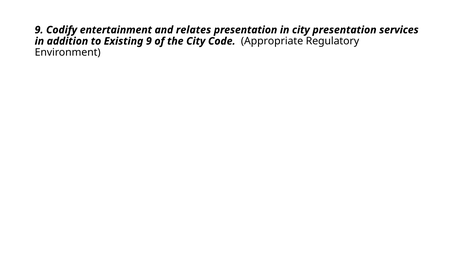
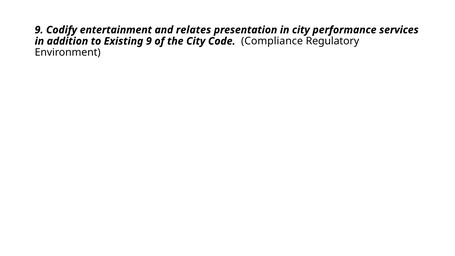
city presentation: presentation -> performance (345, 30)
Appropriate: Appropriate -> Compliance (272, 41)
